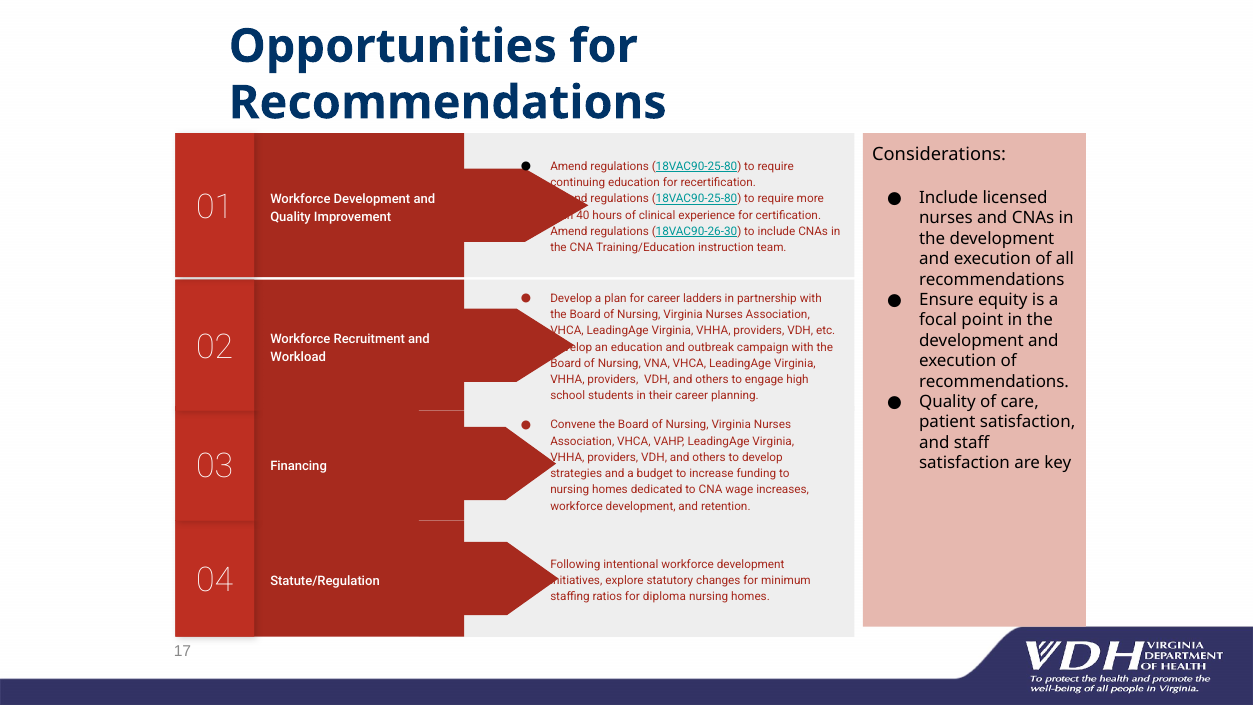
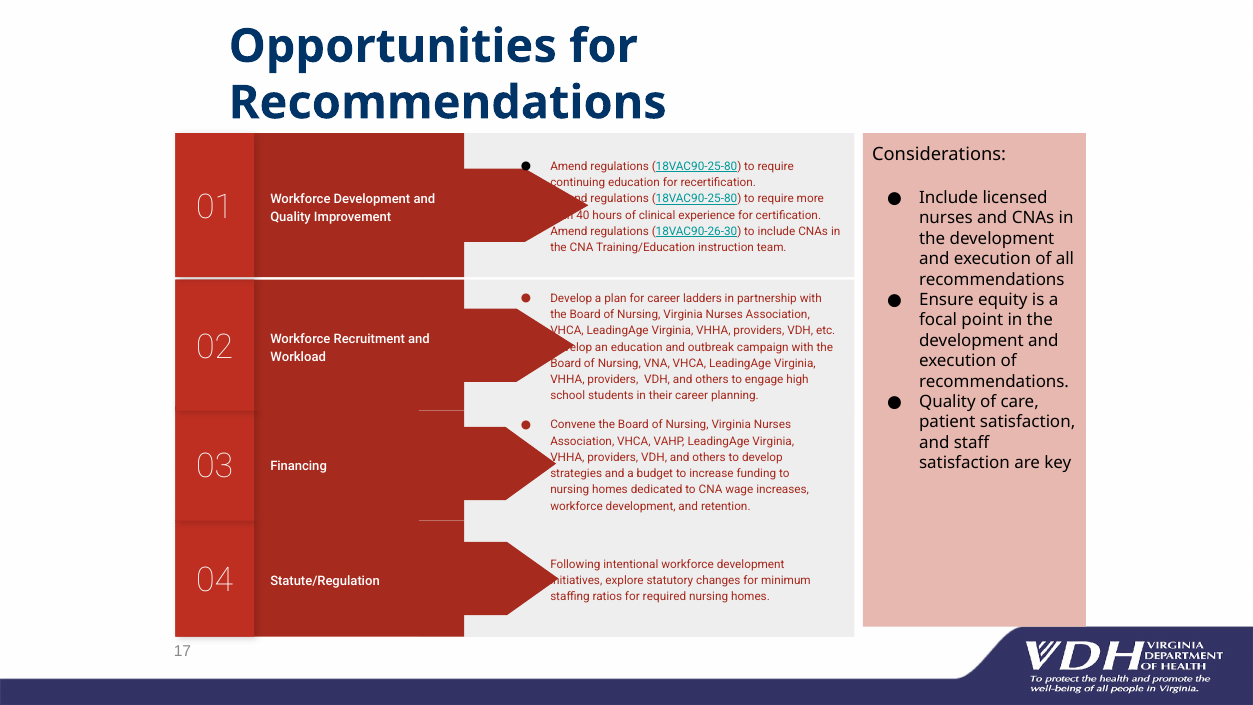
diploma: diploma -> required (664, 597)
